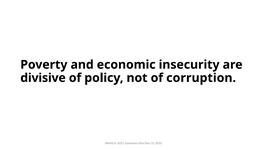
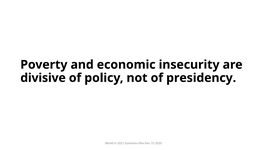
corruption: corruption -> presidency (201, 78)
